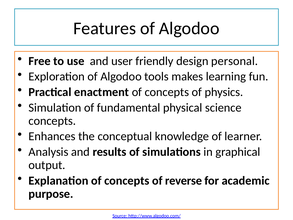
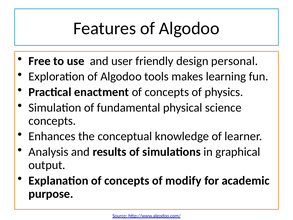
reverse: reverse -> modify (183, 180)
